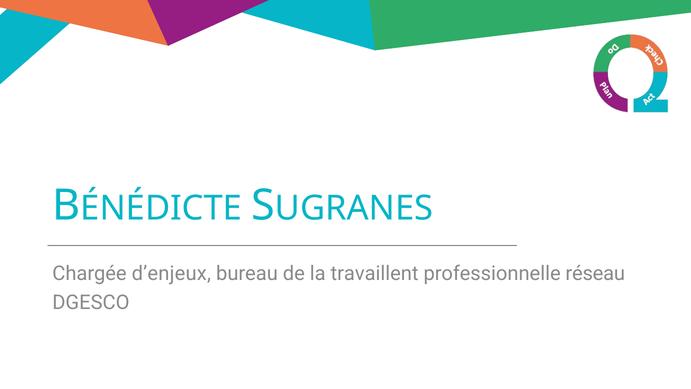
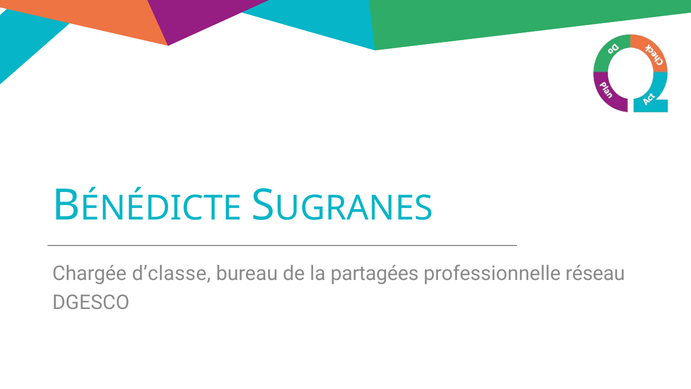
d’enjeux: d’enjeux -> d’classe (171, 273)
travaillent: travaillent -> partagées (375, 273)
